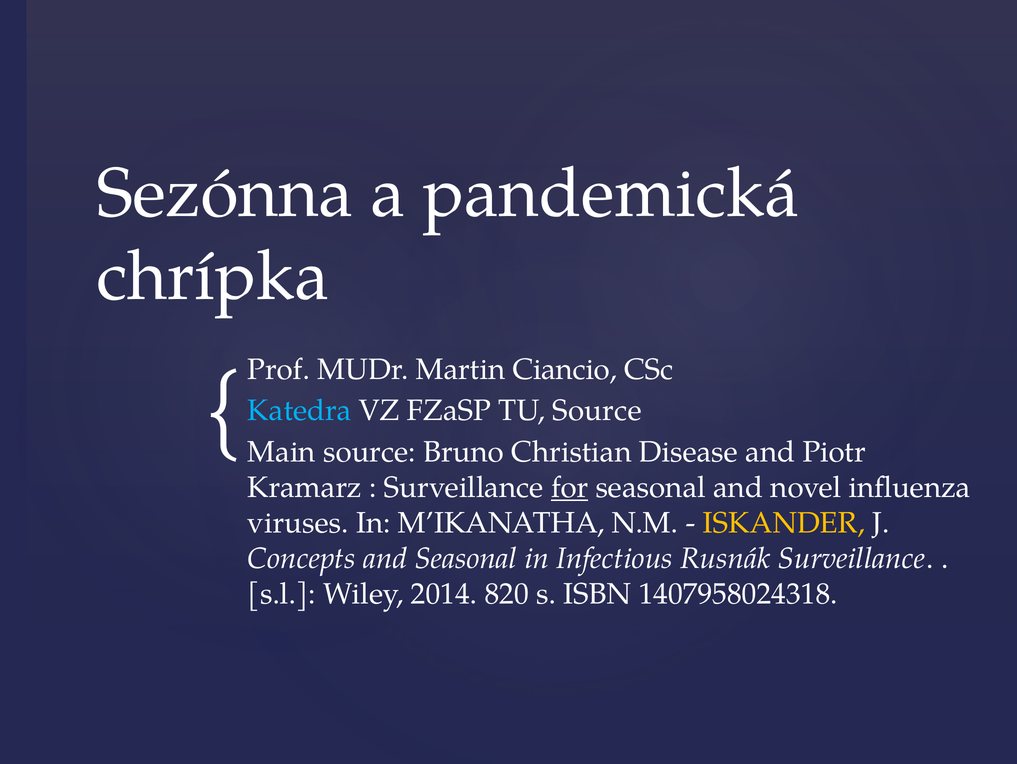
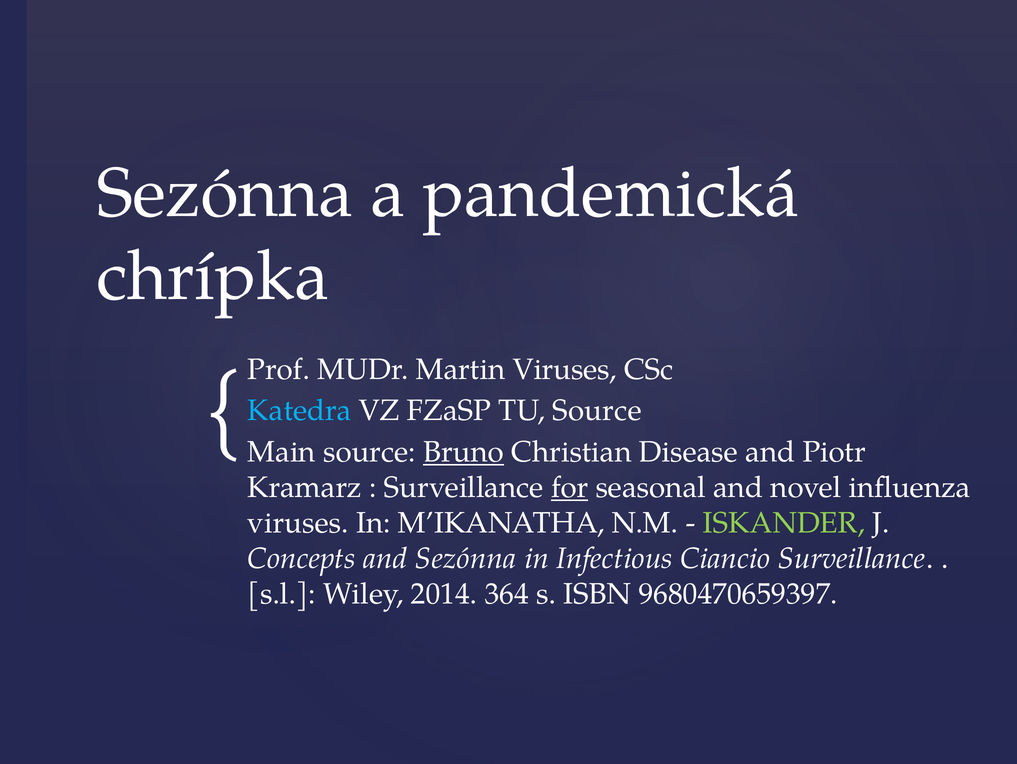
Martin Ciancio: Ciancio -> Viruses (565, 369)
Bruno underline: none -> present (463, 452)
ISKANDER colour: yellow -> light green (784, 523)
and Seasonal: Seasonal -> Sezónna (466, 558)
Rusnák: Rusnák -> Ciancio (725, 558)
820: 820 -> 364 (507, 594)
1407958024318: 1407958024318 -> 9680470659397 (738, 594)
